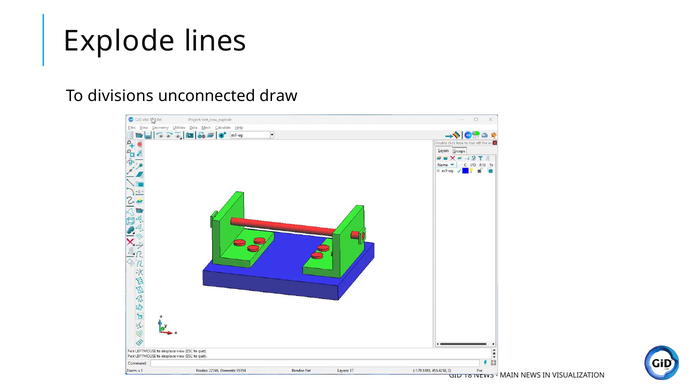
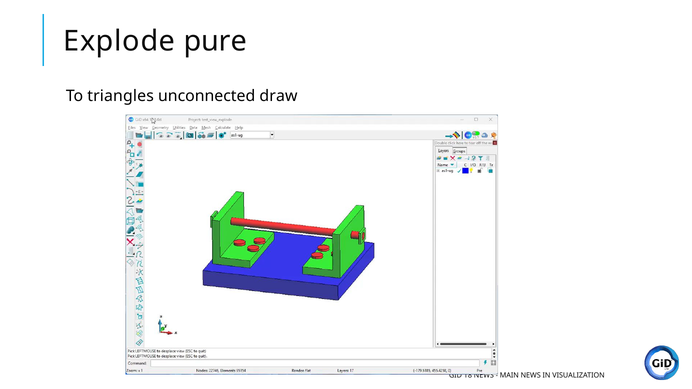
lines: lines -> pure (215, 41)
divisions: divisions -> triangles (121, 96)
